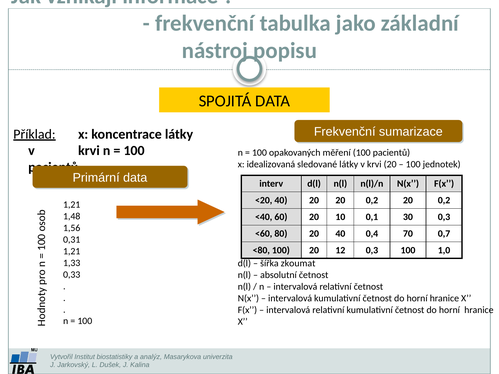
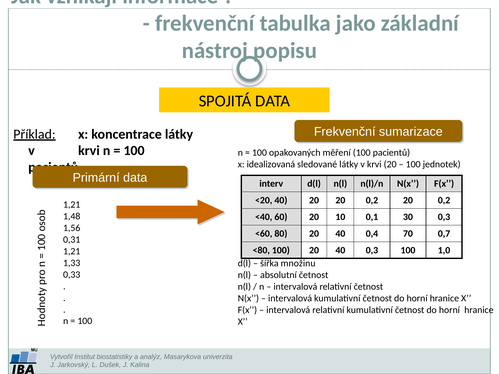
100 20 12: 12 -> 40 (340, 251)
zkoumat: zkoumat -> množinu (298, 264)
